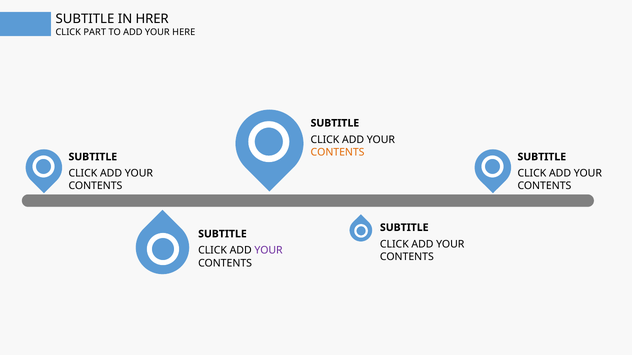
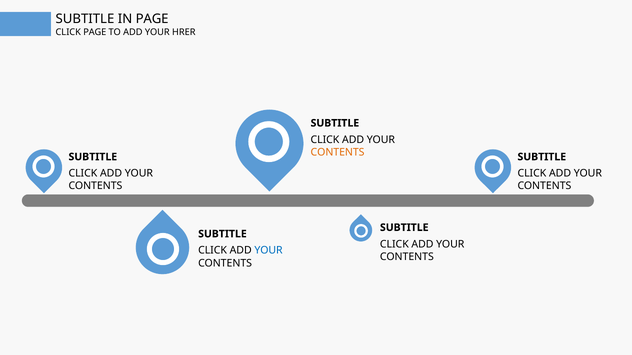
IN HRER: HRER -> PAGE (152, 19)
CLICK PART: PART -> PAGE (95, 32)
HERE: HERE -> HRER (184, 32)
YOUR colour: purple -> blue (269, 251)
